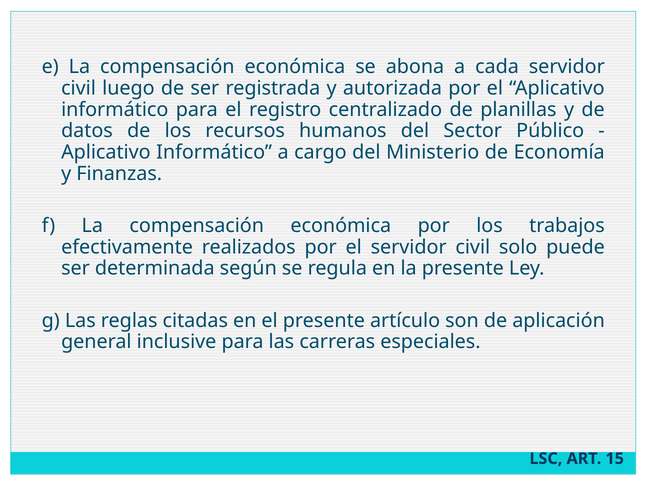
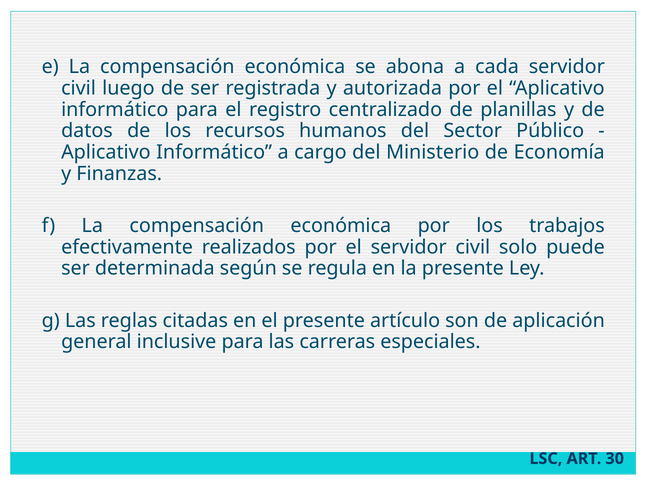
15: 15 -> 30 (615, 459)
